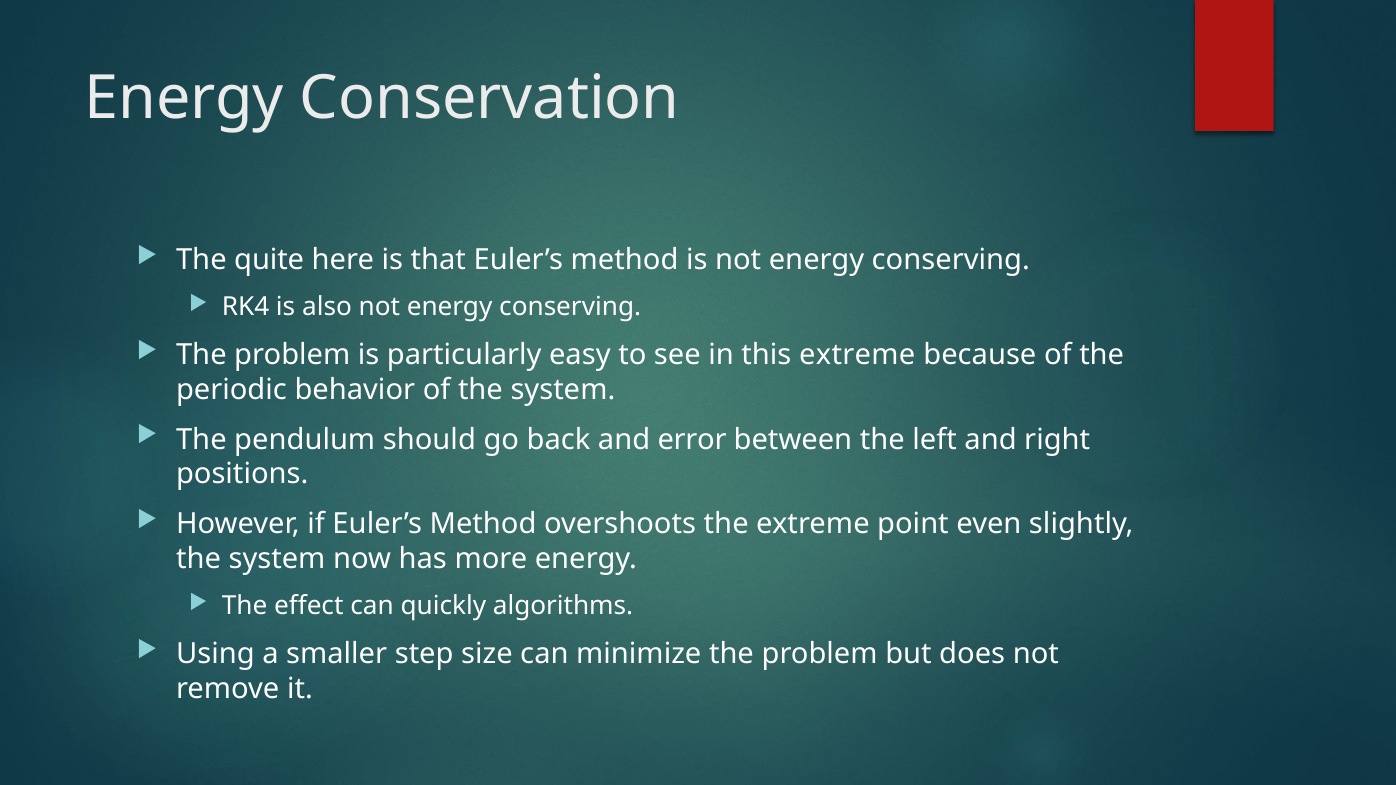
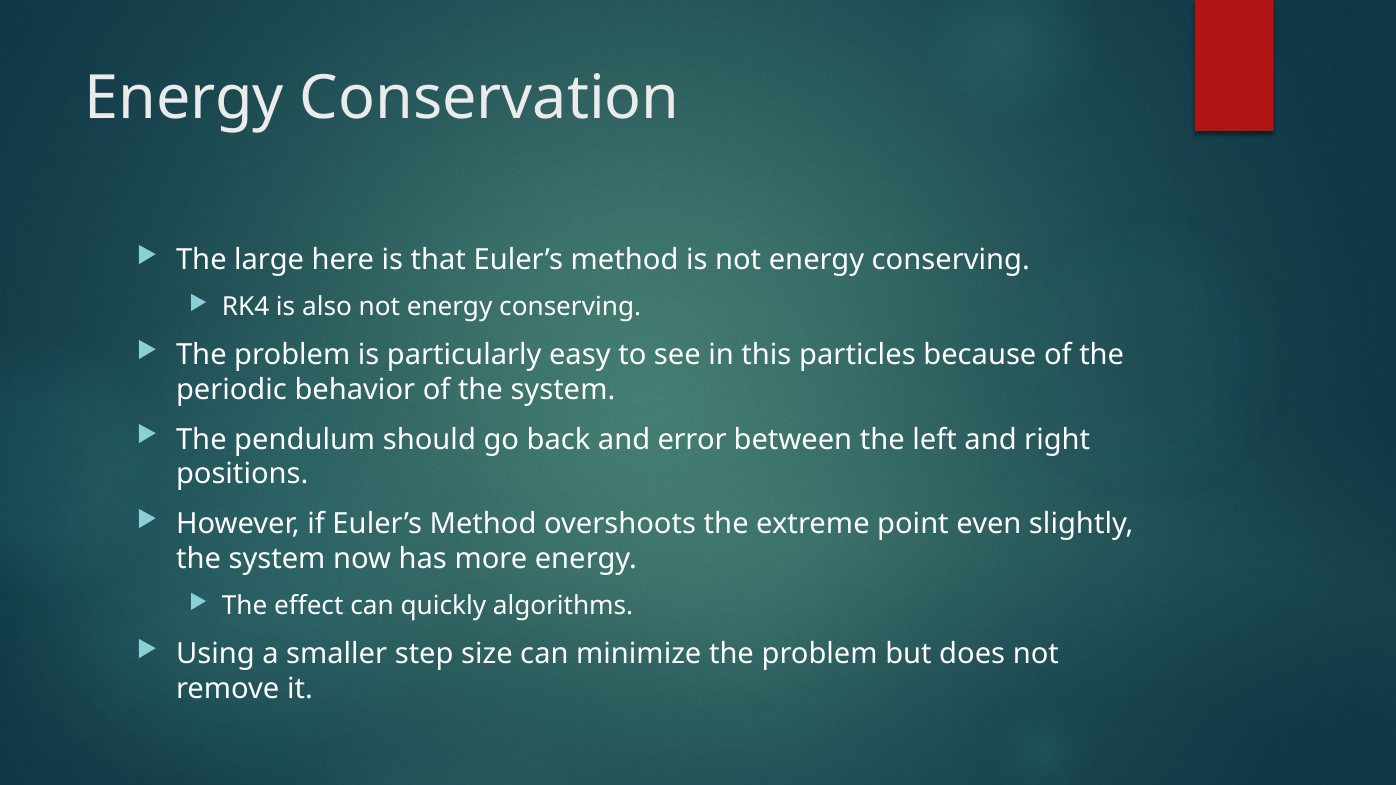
quite: quite -> large (269, 260)
this extreme: extreme -> particles (857, 355)
